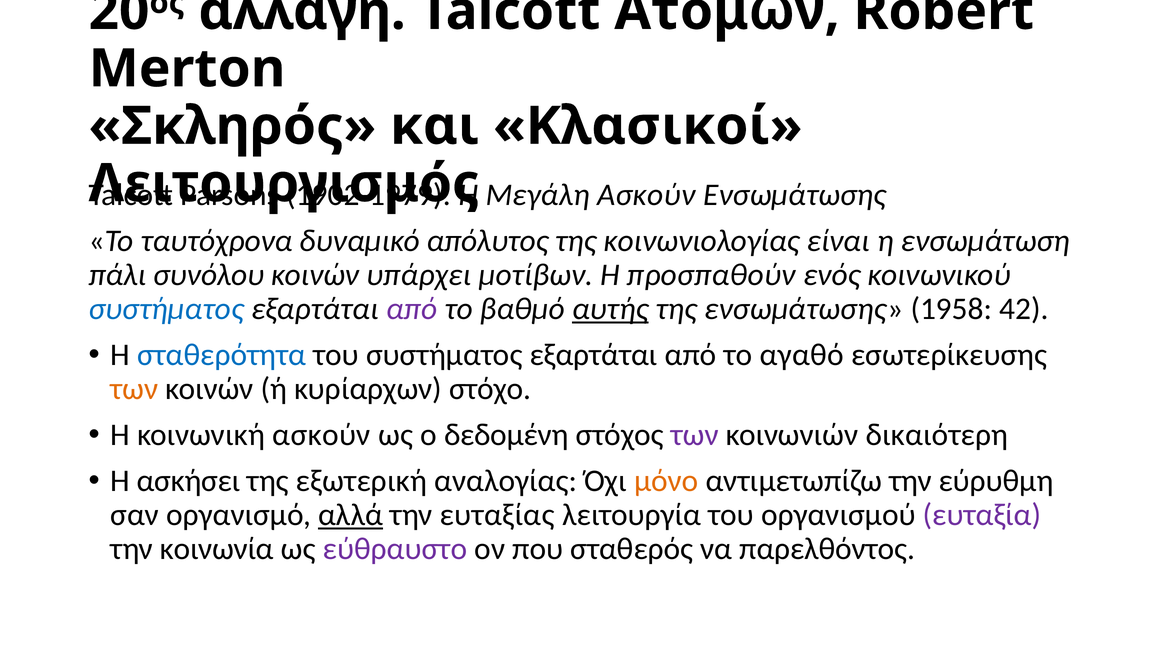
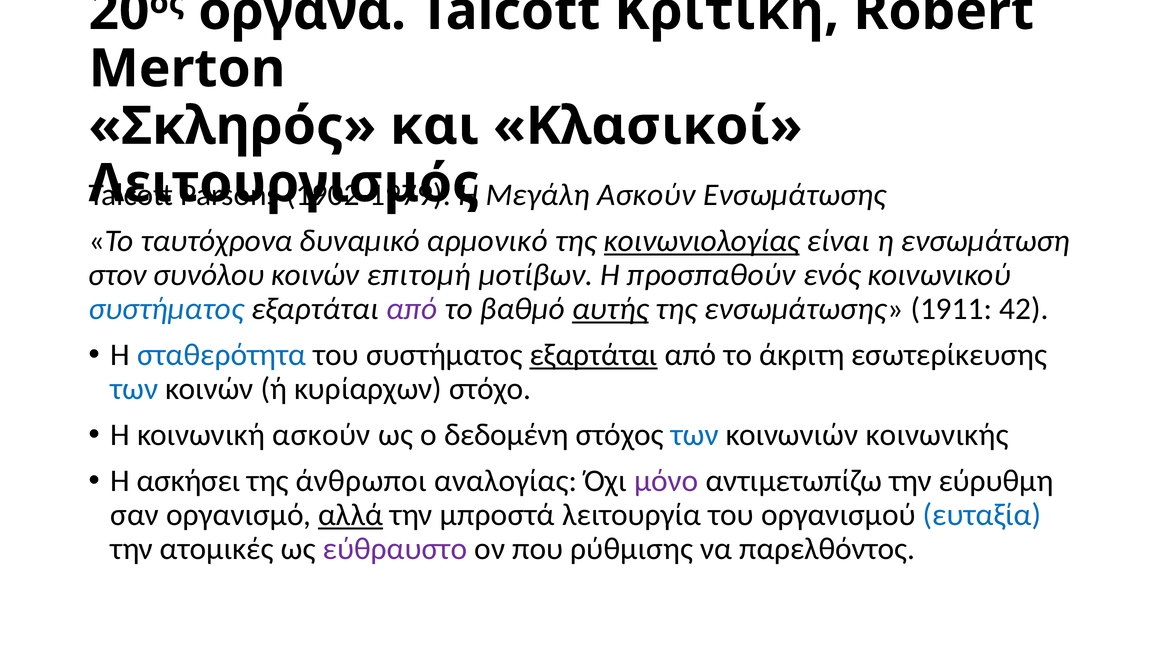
αλλαγή: αλλαγή -> όργανα (302, 11)
Ατόμων: Ατόμων -> Κριτική (727, 11)
απόλυτος: απόλυτος -> αρμονικό (487, 241)
κοινωνιολογίας underline: none -> present (702, 241)
πάλι: πάλι -> στον (117, 275)
υπάρχει: υπάρχει -> επιτομή (419, 275)
1958: 1958 -> 1911 (951, 309)
εξαρτάται underline: none -> present (594, 355)
αγαθό: αγαθό -> άκριτη (802, 355)
των colour: orange -> blue (134, 389)
των colour: purple -> blue (695, 435)
δικαιότερη: δικαιότερη -> κοινωνικής (937, 435)
εξωτερική: εξωτερική -> άνθρωποι (361, 481)
μόνο colour: orange -> purple (666, 481)
ευταξίας: ευταξίας -> μπροστά (497, 515)
ευταξία colour: purple -> blue (982, 515)
κοινωνία: κοινωνία -> ατομικές (217, 549)
σταθερός: σταθερός -> ρύθμισης (632, 549)
